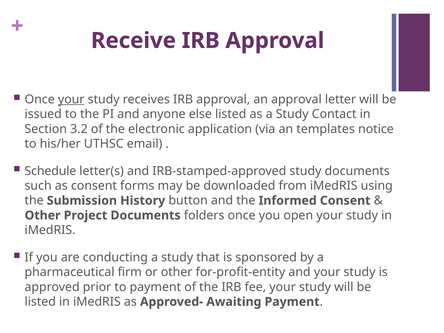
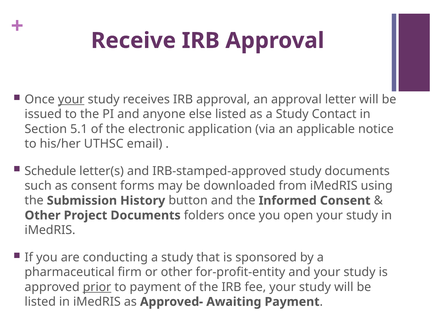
3.2: 3.2 -> 5.1 (79, 129)
templates: templates -> applicable (326, 129)
prior underline: none -> present (97, 287)
